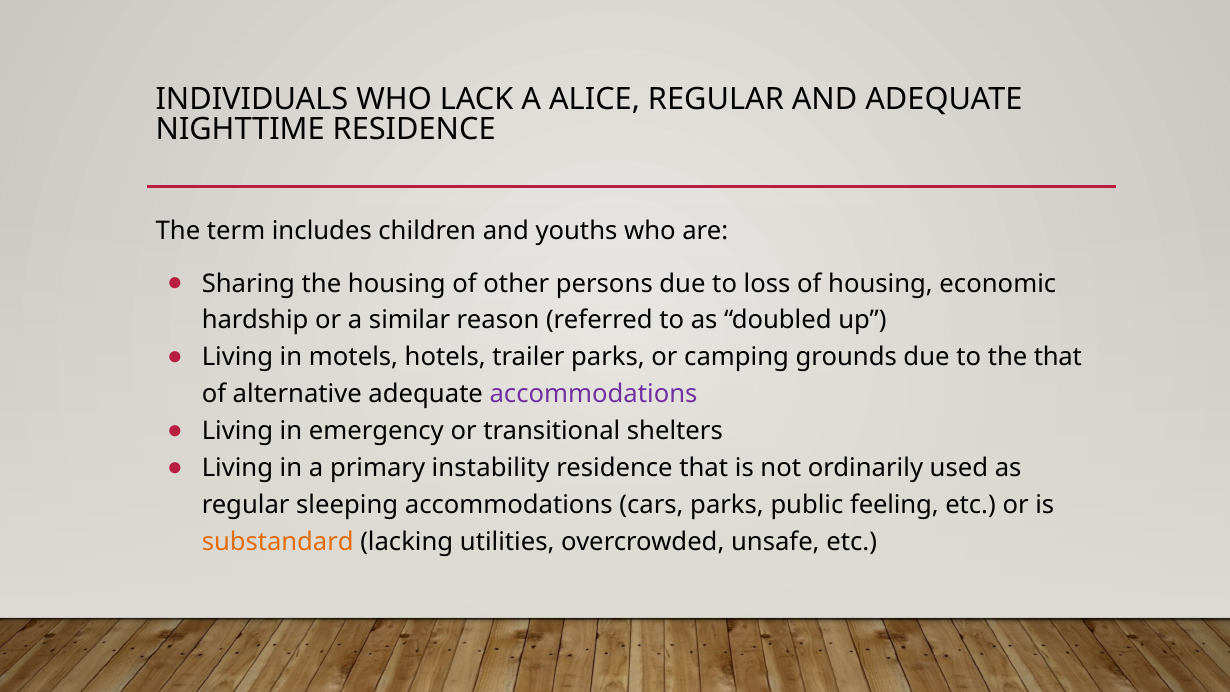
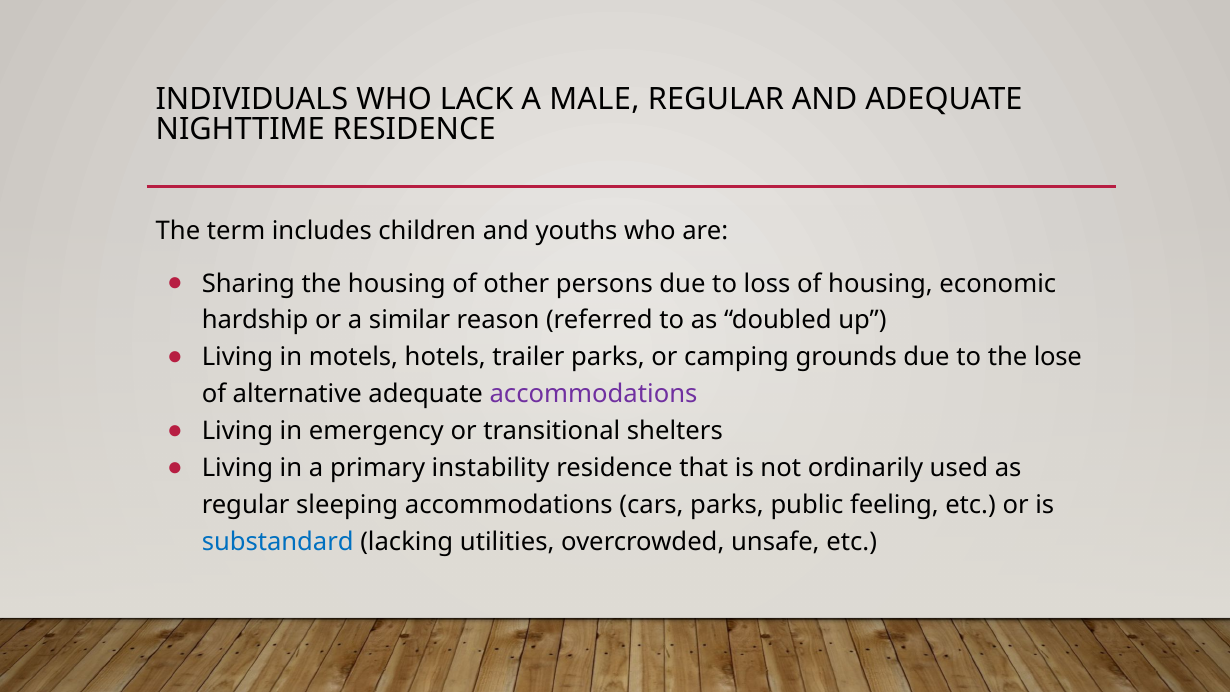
ALICE: ALICE -> MALE (594, 100)
the that: that -> lose (1058, 357)
substandard colour: orange -> blue (278, 542)
